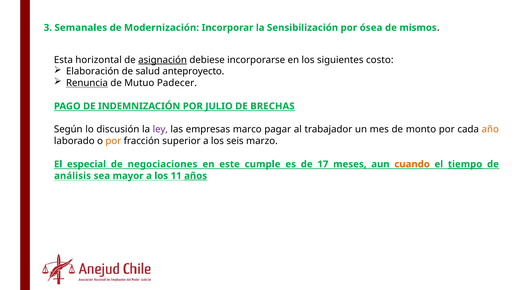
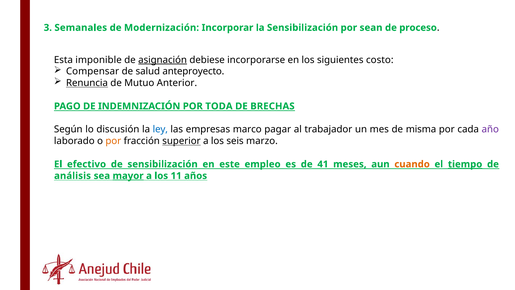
ósea: ósea -> sean (371, 28)
mismos: mismos -> proceso (418, 28)
horizontal: horizontal -> imponible (99, 60)
Elaboración: Elaboración -> Compensar (93, 71)
Padecer: Padecer -> Anterior (177, 83)
JULIO: JULIO -> TODA (219, 106)
ley colour: purple -> blue (160, 129)
monto: monto -> misma (421, 129)
año colour: orange -> purple (490, 129)
superior underline: none -> present (181, 141)
especial: especial -> efectivo (87, 164)
de negociaciones: negociaciones -> sensibilización (163, 164)
cumple: cumple -> empleo (263, 164)
17: 17 -> 41 (323, 164)
mayor underline: none -> present (128, 176)
años underline: present -> none (196, 176)
